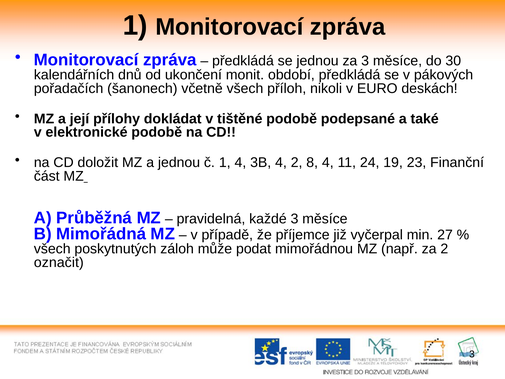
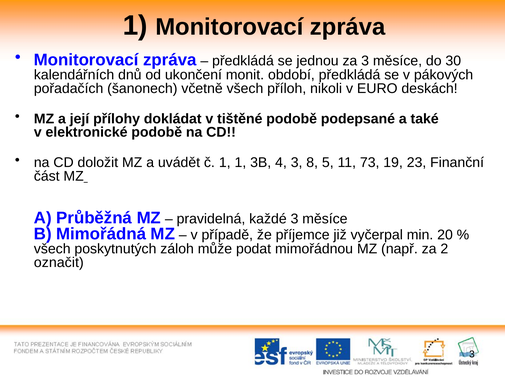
a jednou: jednou -> uvádět (179, 163)
1 4: 4 -> 1 (240, 163)
4 2: 2 -> 3 (297, 163)
8 4: 4 -> 5 (328, 163)
24: 24 -> 73 (370, 163)
27: 27 -> 20 (445, 235)
